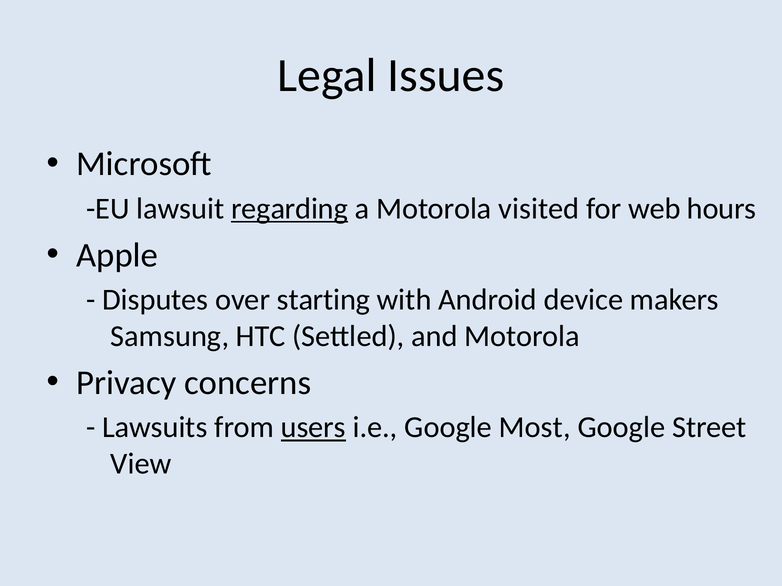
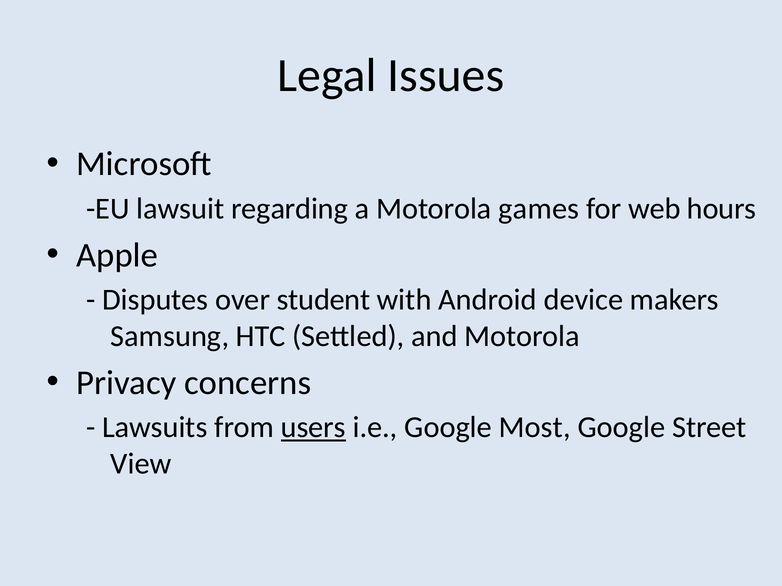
regarding underline: present -> none (290, 209)
visited: visited -> games (539, 209)
starting: starting -> student (324, 300)
